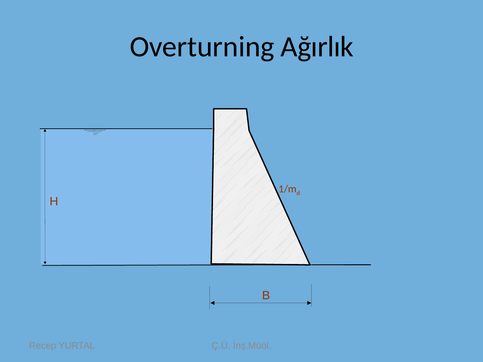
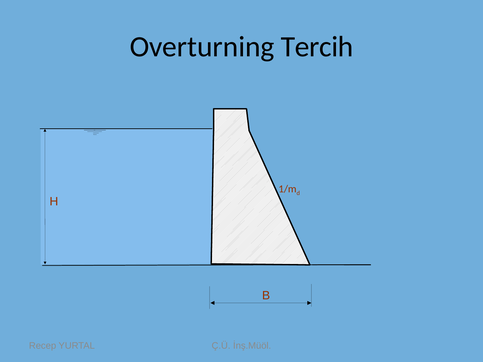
Ağırlık: Ağırlık -> Tercih (317, 47)
